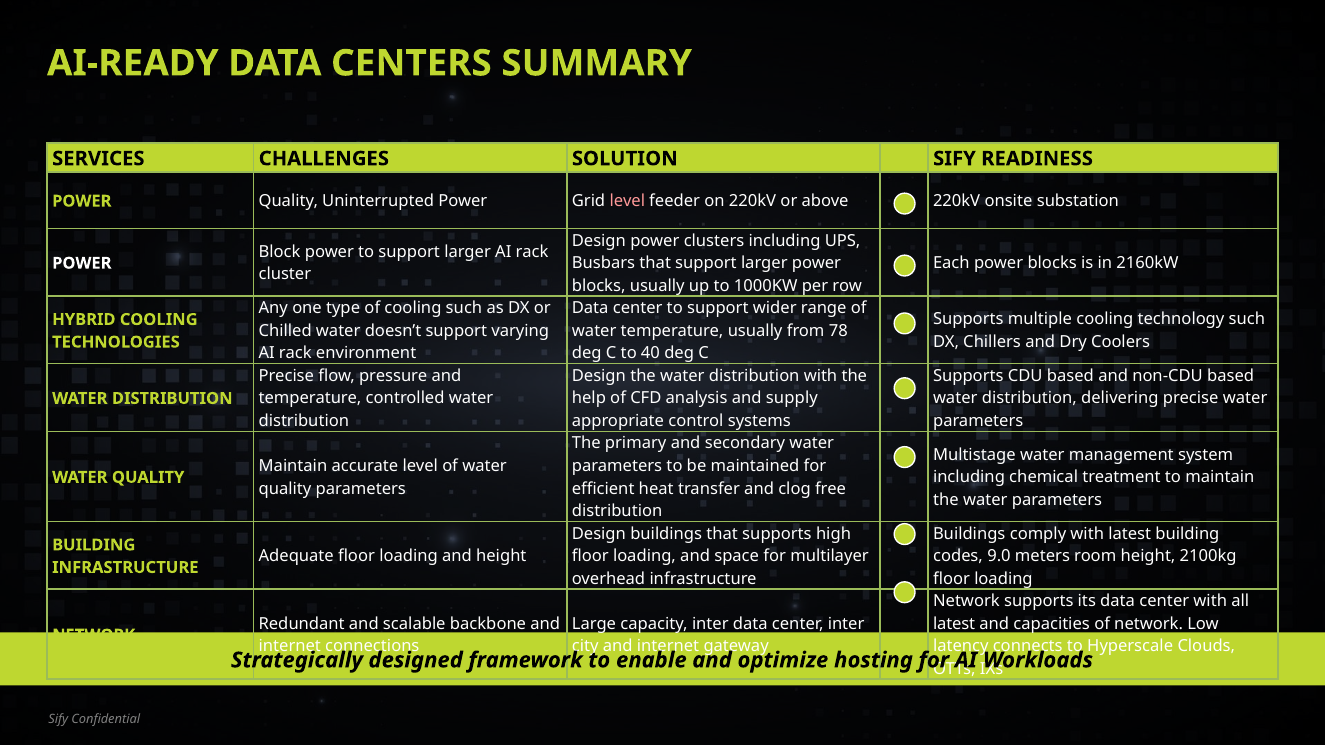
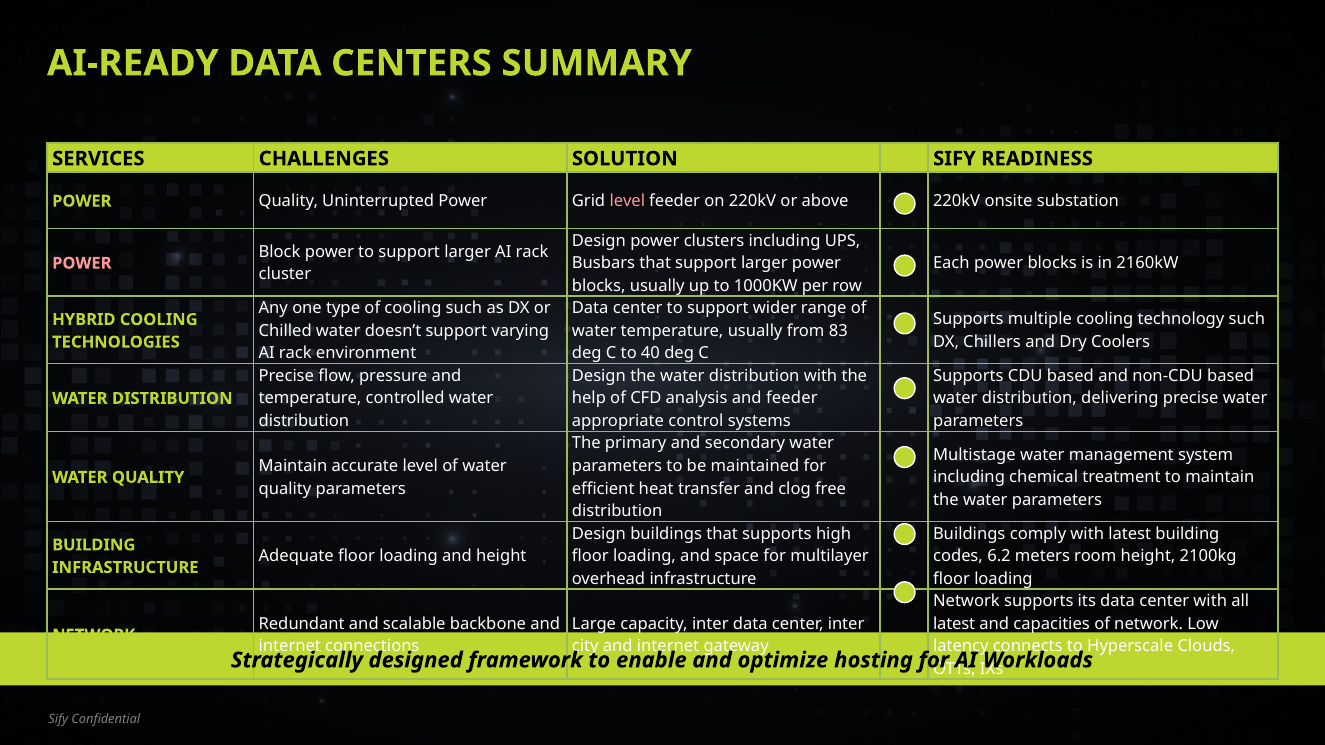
POWER colour: white -> pink (82, 263)
78: 78 -> 83 (838, 331)
and supply: supply -> feeder (792, 399)
9.0: 9.0 -> 6.2 (999, 556)
